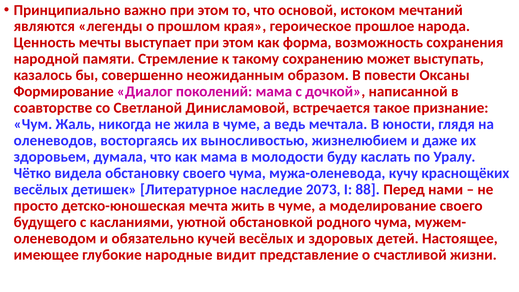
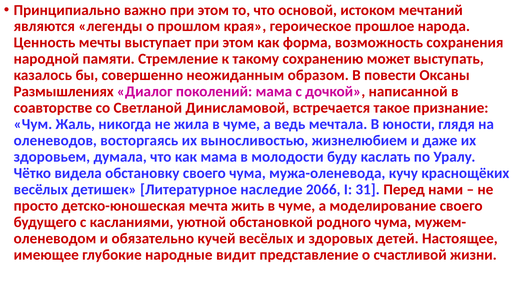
Формирование: Формирование -> Размышлениях (64, 92)
2073: 2073 -> 2066 (323, 190)
88: 88 -> 31 (368, 190)
